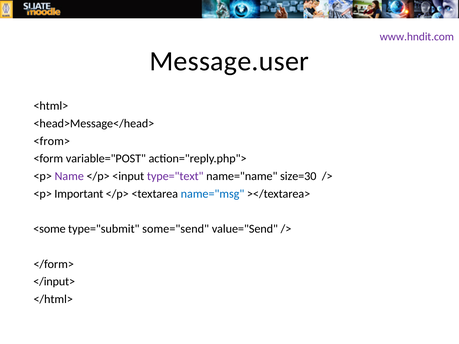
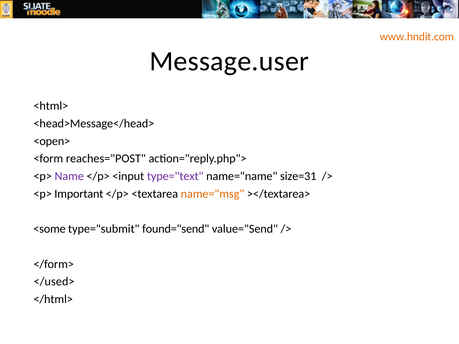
www.hndit.com colour: purple -> orange (417, 37)
<from>: <from> -> <open> (52, 141)
variable="POST: variable="POST -> reaches="POST (106, 159)
size=30: size=30 -> size=31 (298, 176)
name="msg colour: blue -> orange (212, 194)
some="send: some="send -> found="send (176, 229)
</input>: </input> -> </used> (54, 282)
